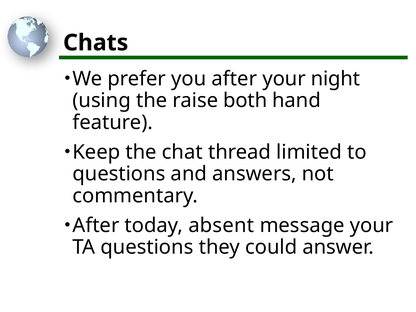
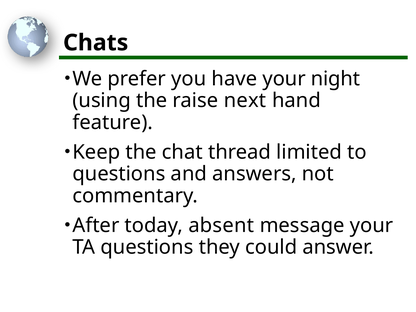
you after: after -> have (234, 79)
both: both -> next (245, 101)
